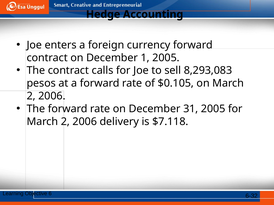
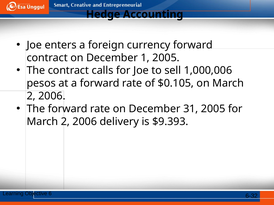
8,293,083: 8,293,083 -> 1,000,006 (208, 71)
$7.118: $7.118 -> $9.393 (170, 122)
